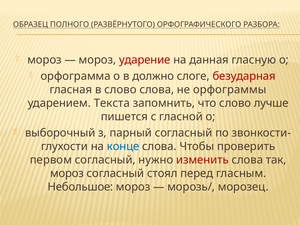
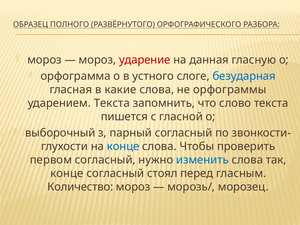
должно: должно -> устного (153, 76)
безударная colour: red -> blue (244, 76)
в слово: слово -> какие (120, 90)
слово лучше: лучше -> текста (271, 103)
изменить colour: red -> blue (202, 160)
мороз: мороз -> конце (67, 173)
Небольшое: Небольшое -> Количество (80, 187)
